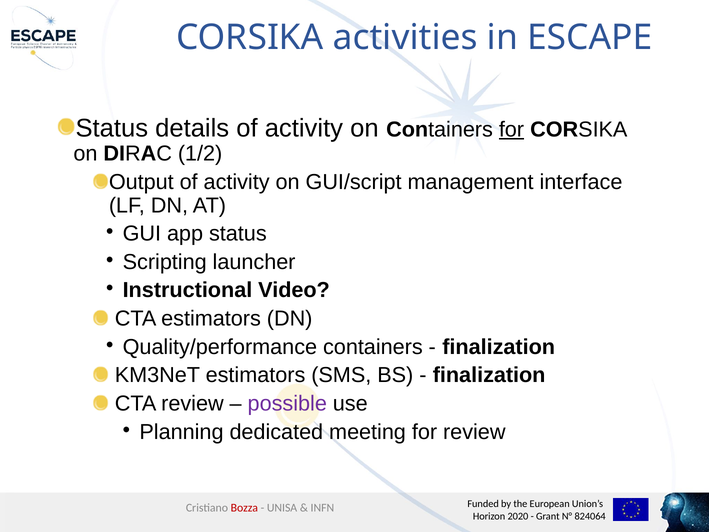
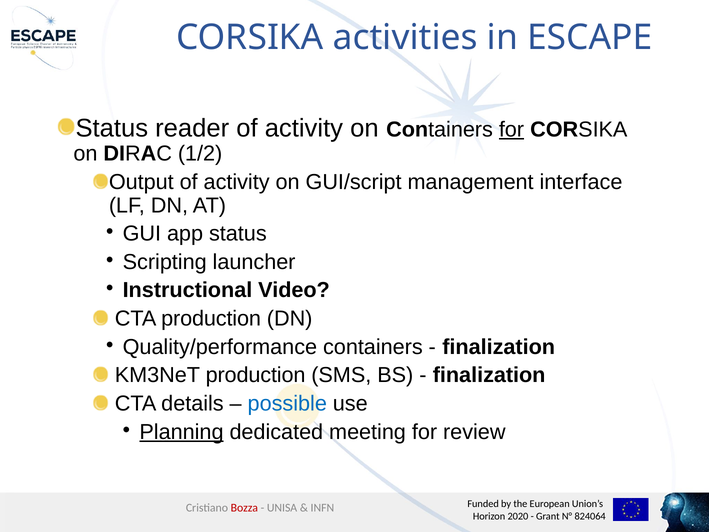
details: details -> reader (192, 128)
CTA estimators: estimators -> production (211, 318)
KM3NeT estimators: estimators -> production (256, 375)
CTA review: review -> details (192, 403)
possible colour: purple -> blue (287, 403)
Planning underline: none -> present (182, 432)
